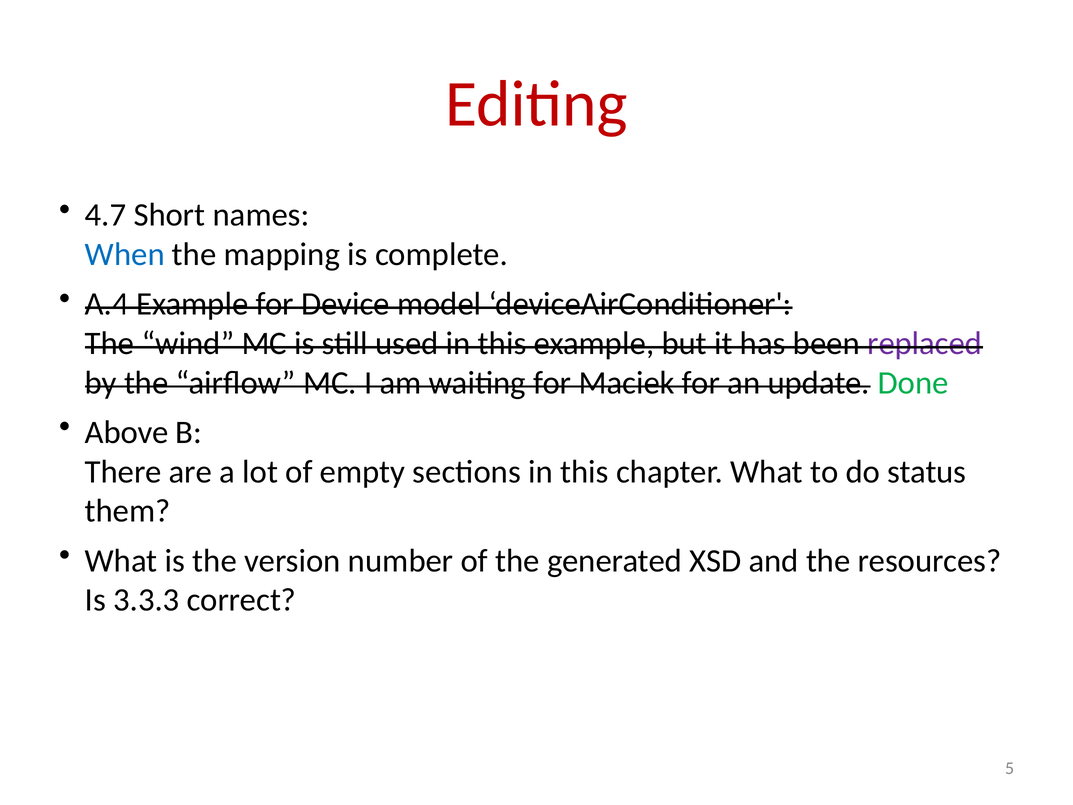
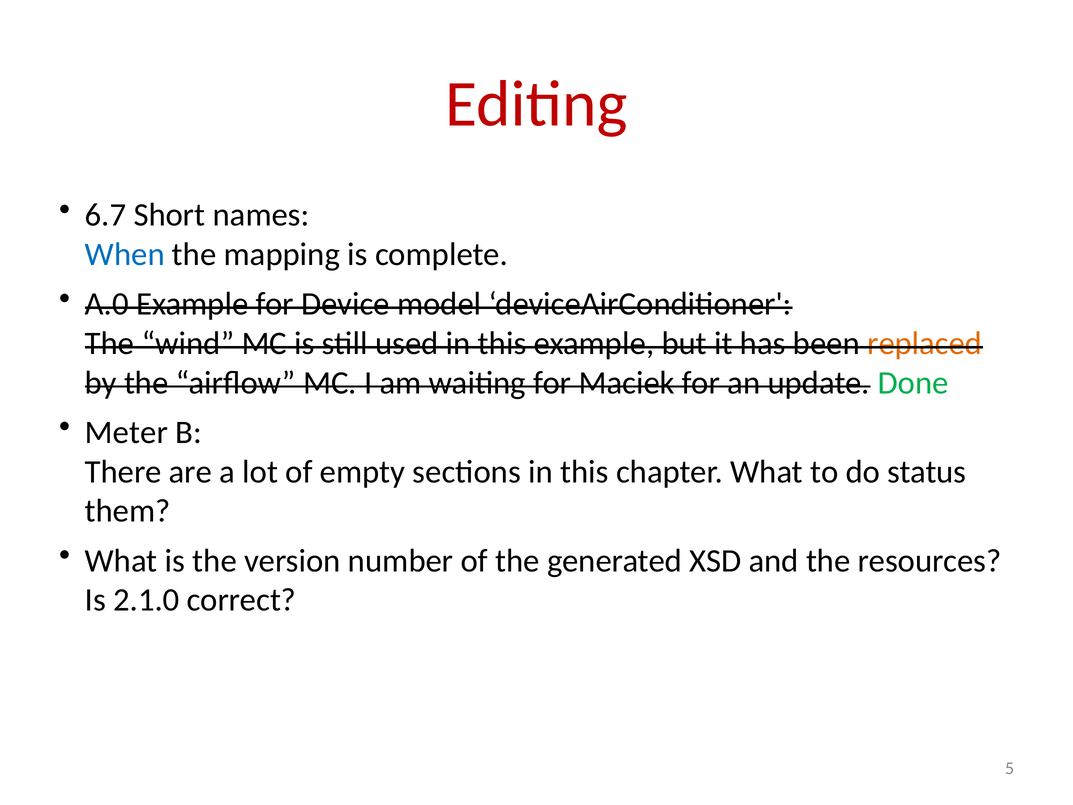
4.7: 4.7 -> 6.7 (106, 215)
A.4: A.4 -> A.0 (107, 304)
replaced colour: purple -> orange (925, 343)
Above: Above -> Meter (126, 432)
3.3.3: 3.3.3 -> 2.1.0 (146, 600)
